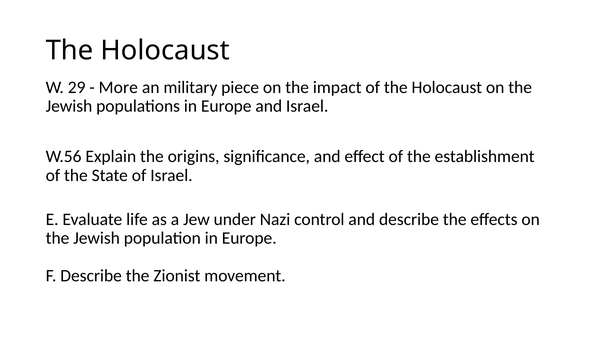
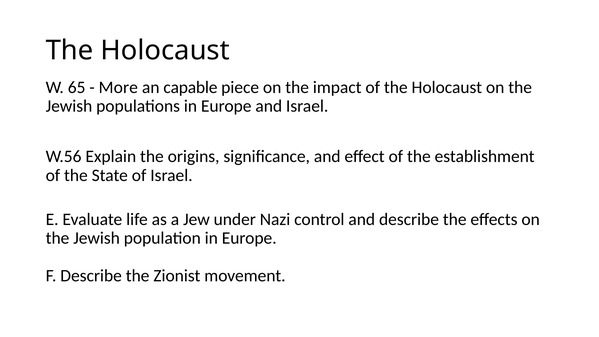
29: 29 -> 65 (77, 87)
military: military -> capable (190, 87)
